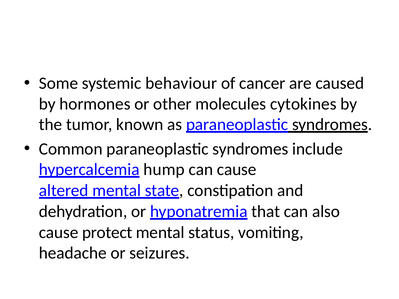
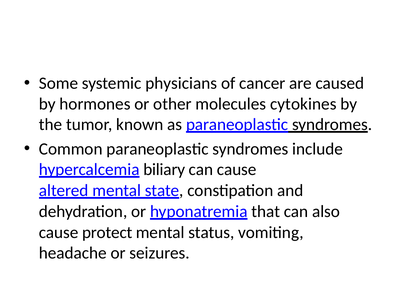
behaviour: behaviour -> physicians (181, 83)
hump: hump -> biliary (164, 170)
